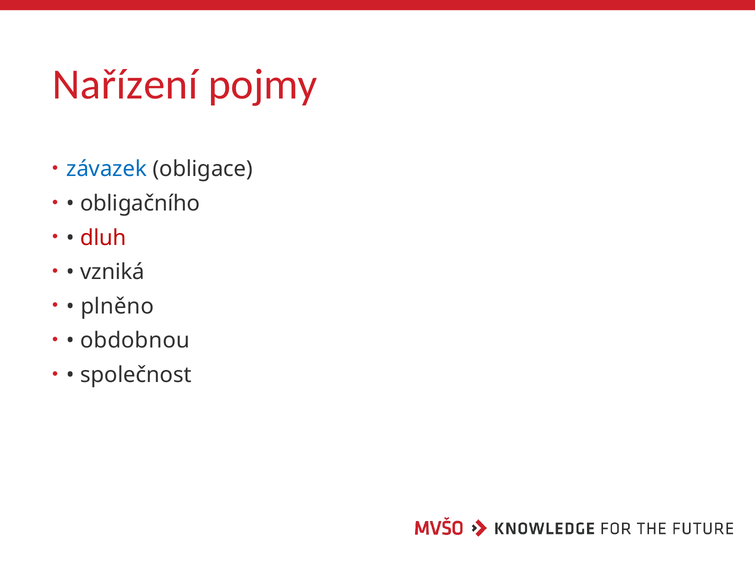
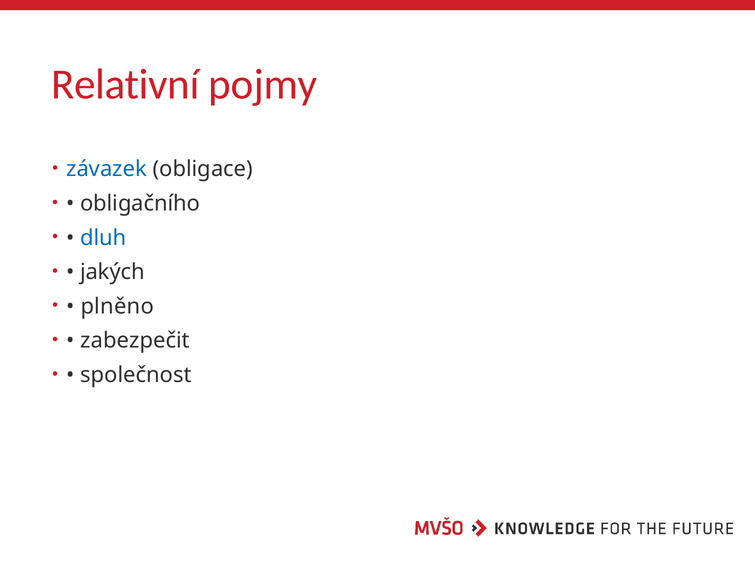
Nařízení: Nařízení -> Relativní (125, 85)
dluh colour: red -> blue (103, 238)
vzniká: vzniká -> jakých (112, 272)
obdobnou: obdobnou -> zabezpečit (135, 341)
